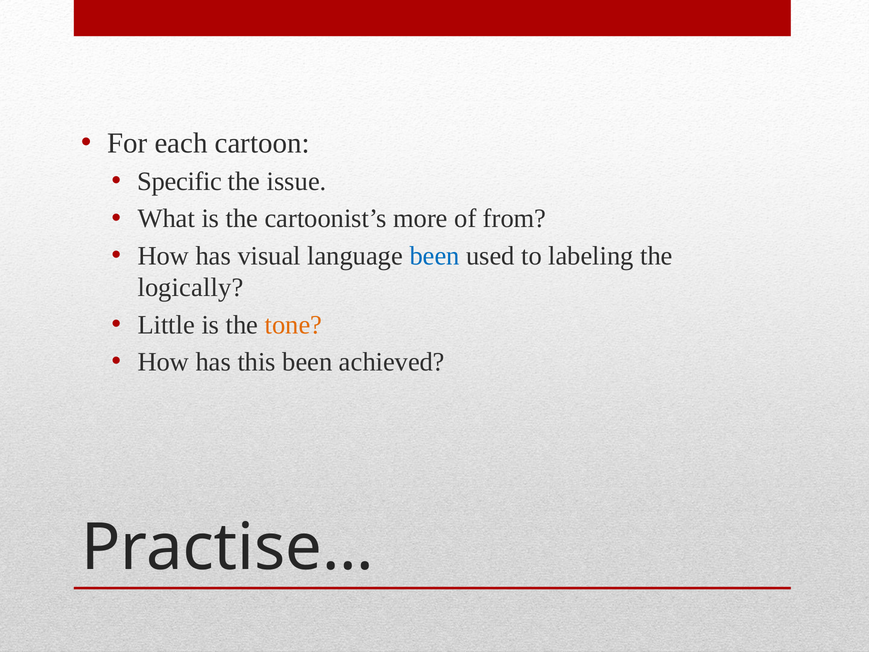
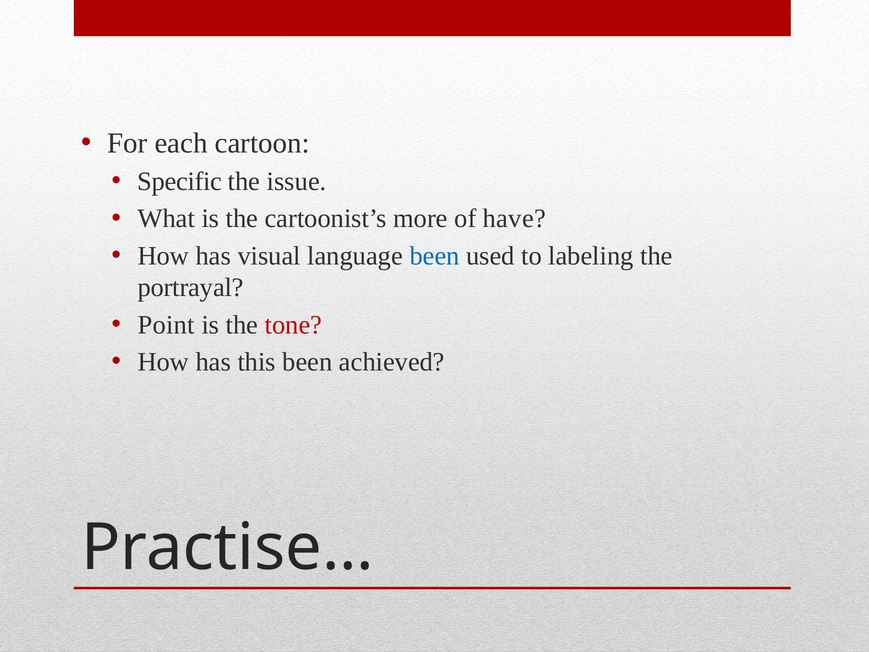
from: from -> have (514, 219)
logically: logically -> portrayal (191, 288)
Little: Little -> Point (166, 325)
tone colour: orange -> red (293, 325)
